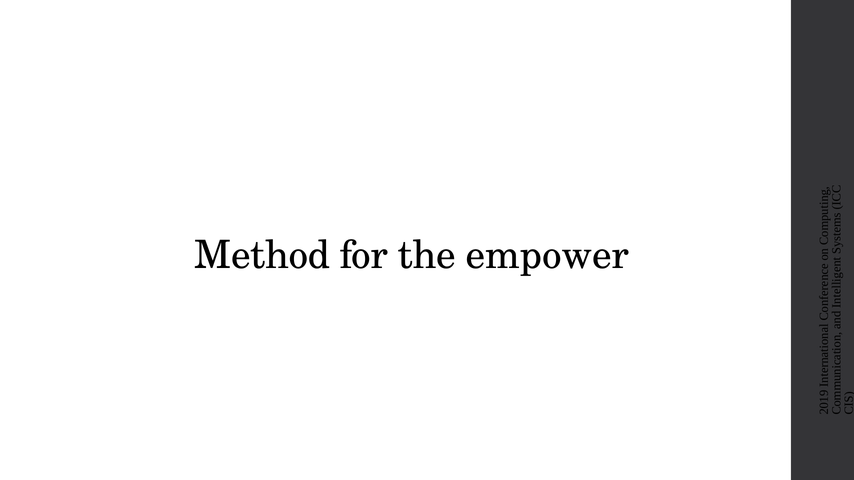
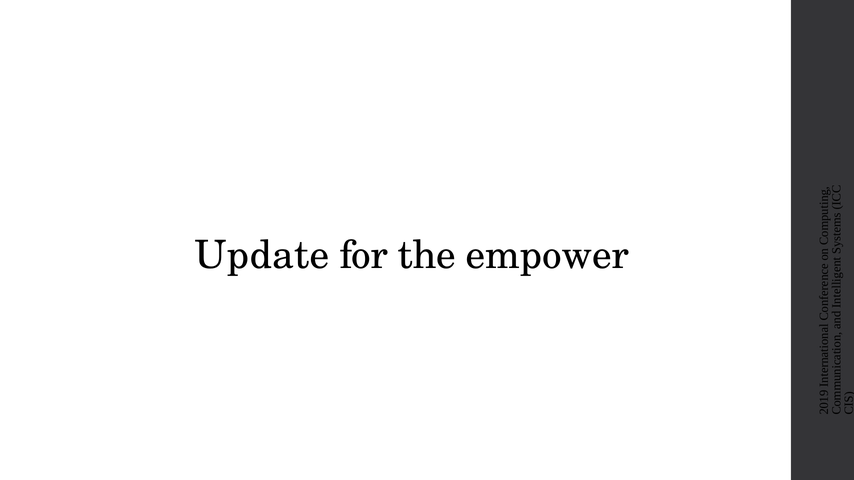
Method: Method -> Update (262, 255)
